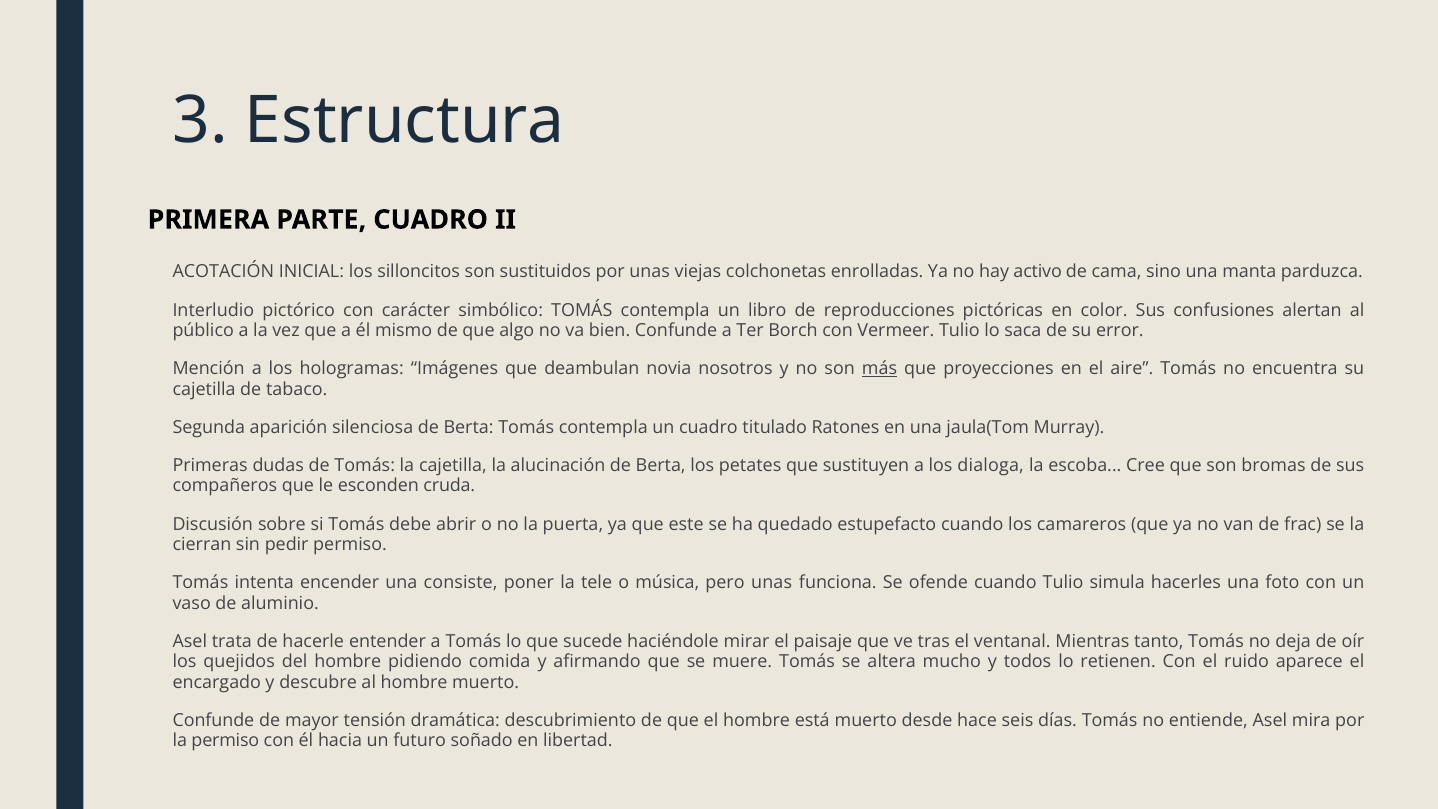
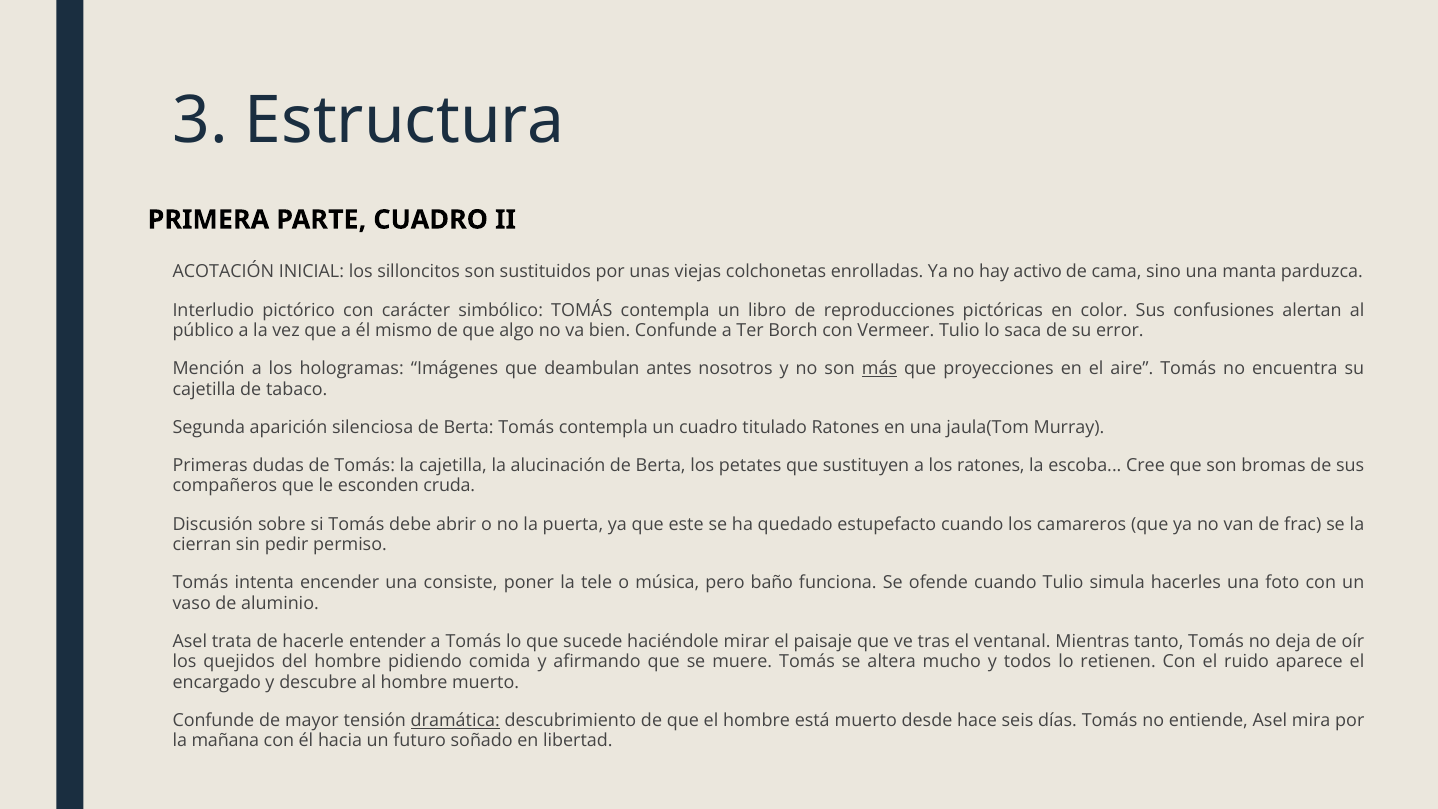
novia: novia -> antes (669, 369)
los dialoga: dialoga -> ratones (991, 466)
pero unas: unas -> baño (772, 583)
dramática underline: none -> present (455, 720)
la permiso: permiso -> mañana (225, 741)
